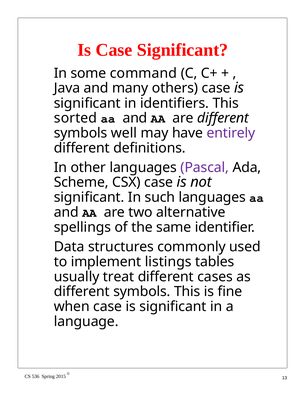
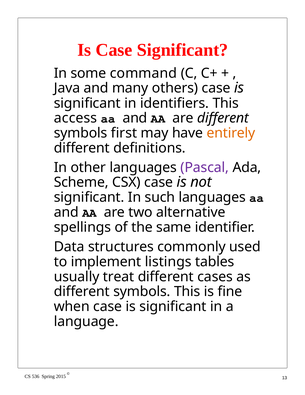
sorted: sorted -> access (76, 118)
well: well -> first (124, 133)
entirely colour: purple -> orange (231, 133)
